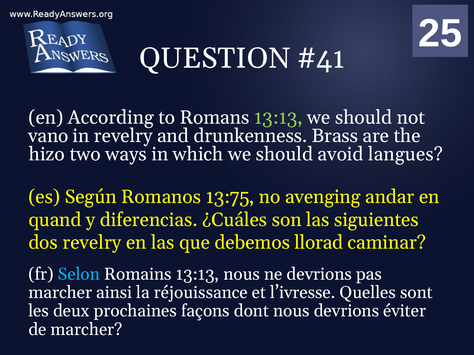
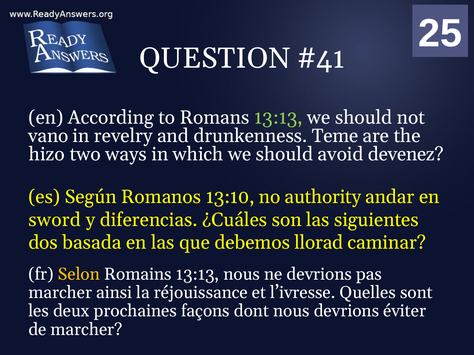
Brass: Brass -> Teme (335, 136)
langues: langues -> devenez (406, 154)
13:75: 13:75 -> 13:10 (230, 197)
avenging: avenging -> authority (323, 197)
quand: quand -> sword (55, 220)
dos revelry: revelry -> basada (92, 243)
Selon colour: light blue -> yellow (79, 274)
